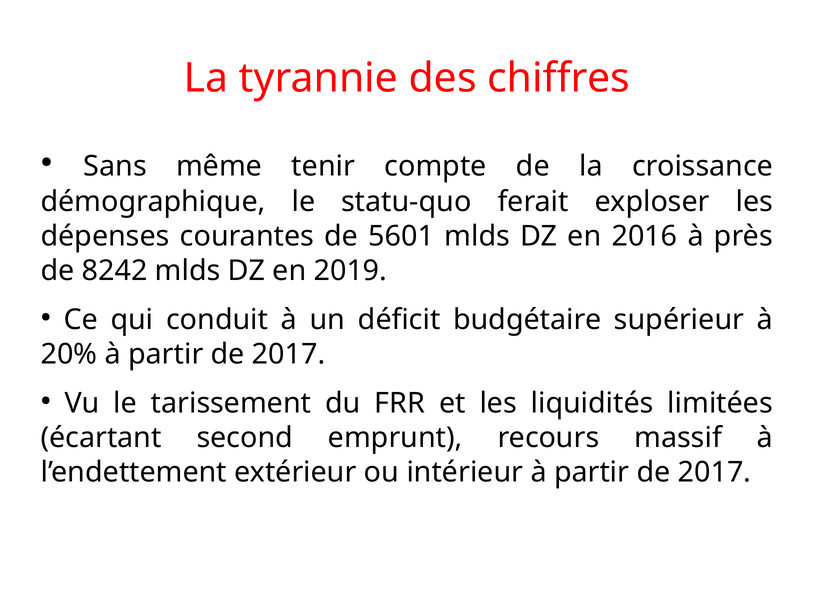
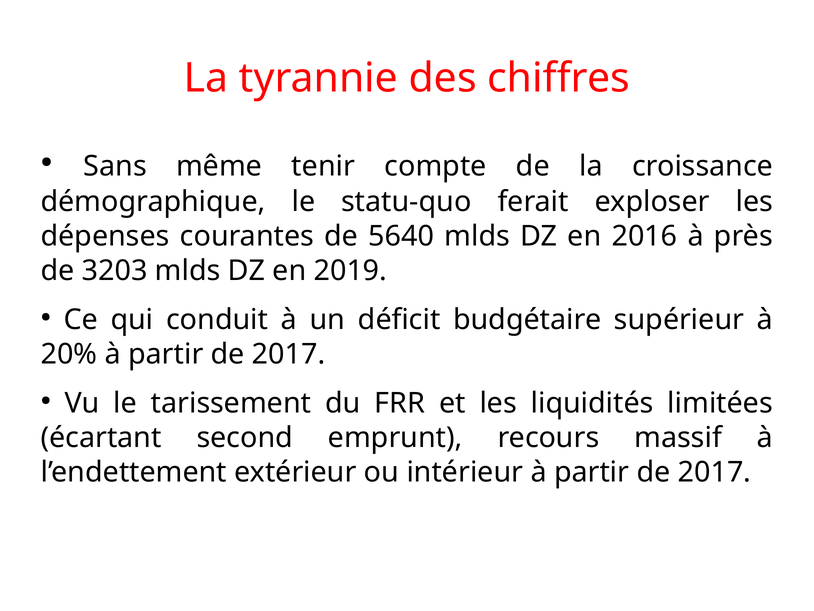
5601: 5601 -> 5640 (401, 236)
8242: 8242 -> 3203 (115, 270)
